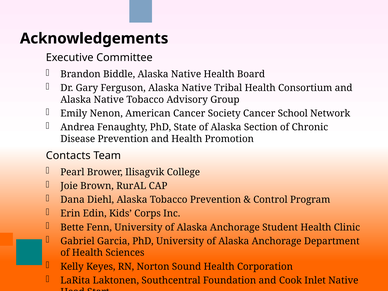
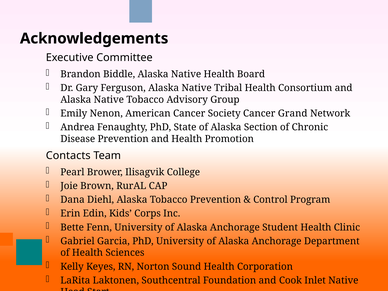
School: School -> Grand (293, 113)
